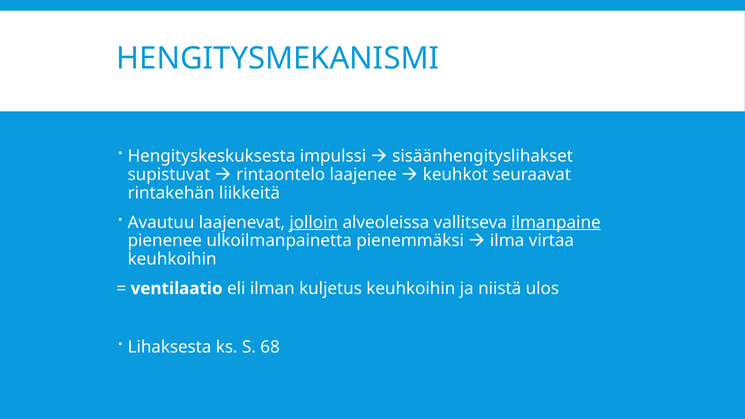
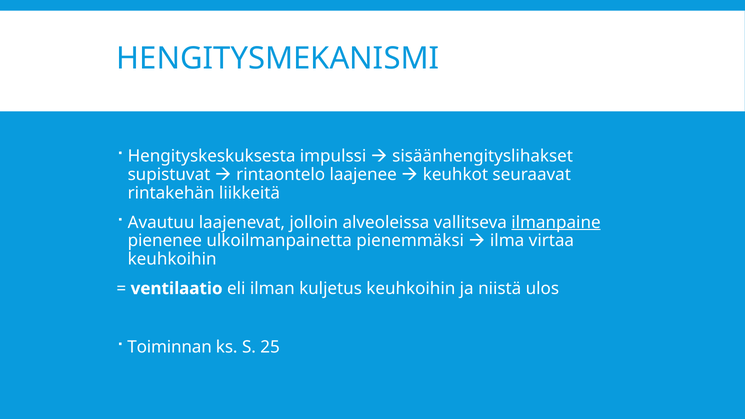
jolloin underline: present -> none (314, 222)
Lihaksesta: Lihaksesta -> Toiminnan (170, 347)
68: 68 -> 25 (270, 347)
